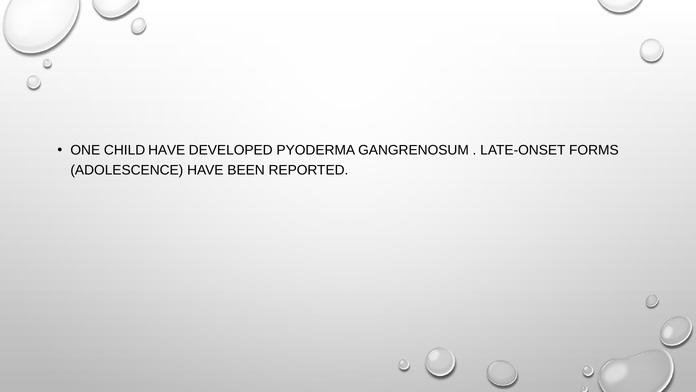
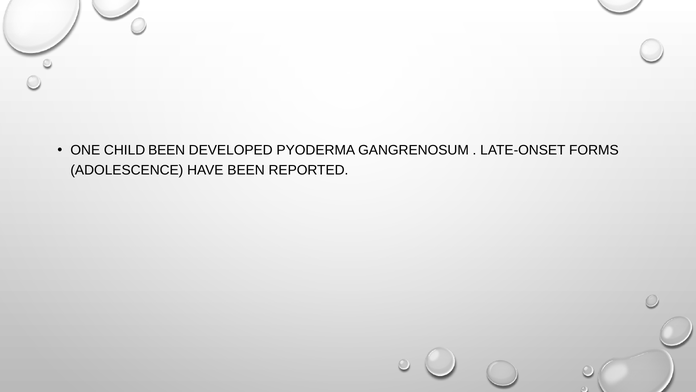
CHILD HAVE: HAVE -> BEEN (167, 150)
